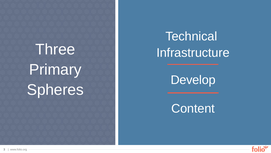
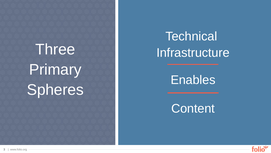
Develop: Develop -> Enables (193, 80)
